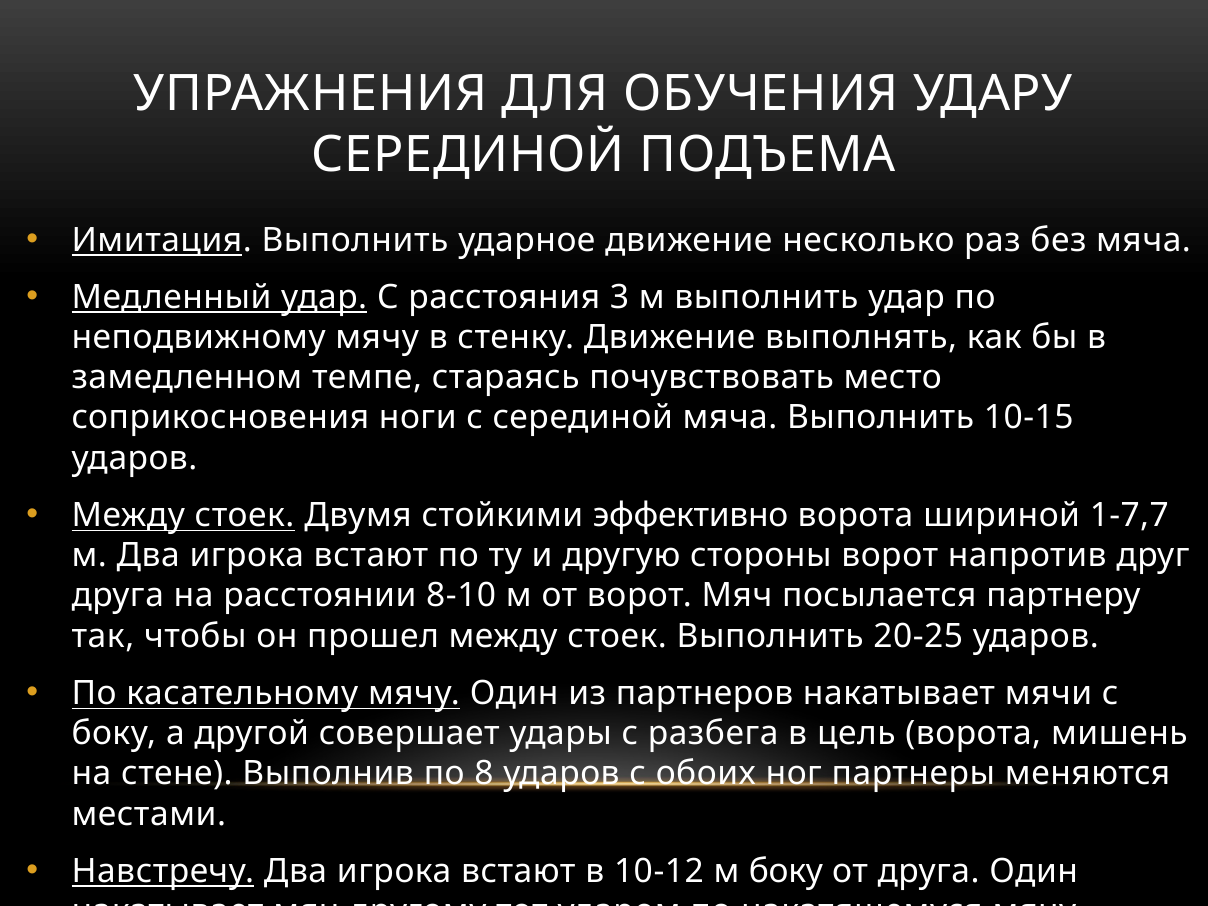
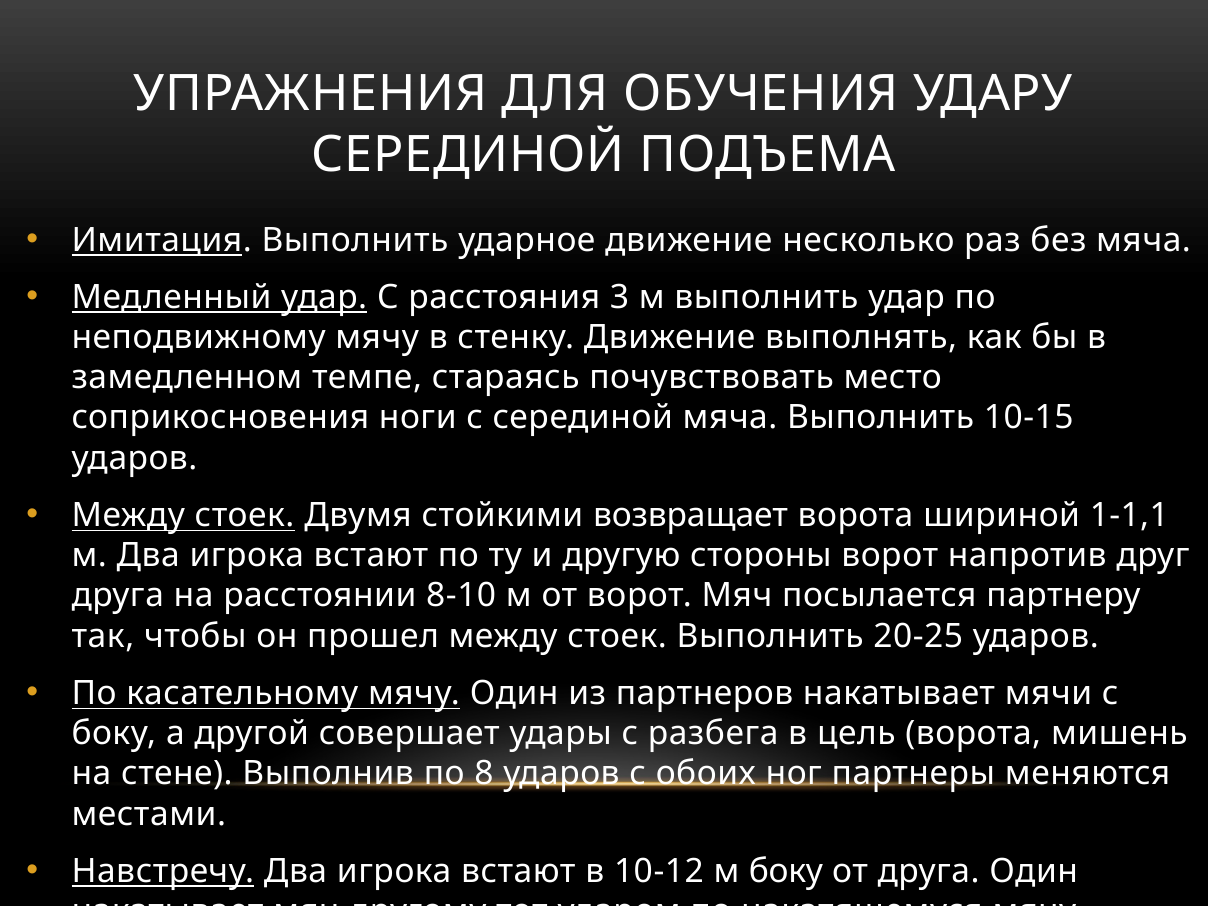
эффективно: эффективно -> возвращает (691, 515)
1-7,7: 1-7,7 -> 1-1,1 (1129, 515)
